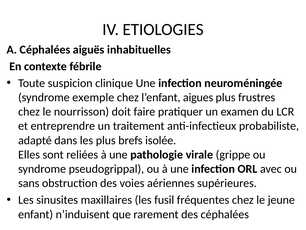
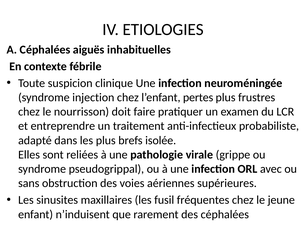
exemple: exemple -> injection (93, 97)
aigues: aigues -> pertes (198, 97)
